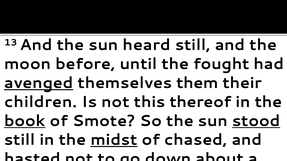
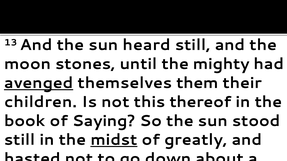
before: before -> stones (85, 64)
fought: fought -> mighty (221, 64)
book underline: present -> none (25, 121)
Smote: Smote -> Saying (104, 121)
stood underline: present -> none (256, 121)
chased: chased -> greatly (196, 140)
